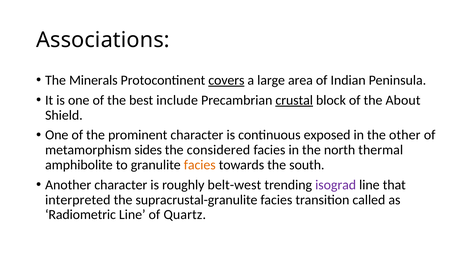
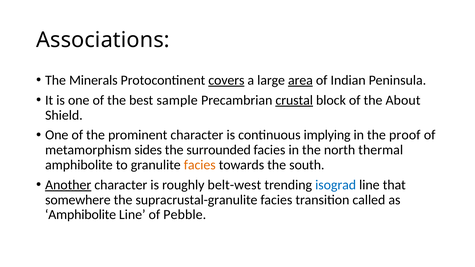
area underline: none -> present (300, 80)
include: include -> sample (177, 100)
exposed: exposed -> implying (327, 135)
other: other -> proof (405, 135)
considered: considered -> surrounded (219, 150)
Another underline: none -> present (68, 185)
isograd colour: purple -> blue (336, 185)
interpreted: interpreted -> somewhere (78, 200)
Radiometric: Radiometric -> Amphibolite (81, 215)
Quartz: Quartz -> Pebble (185, 215)
